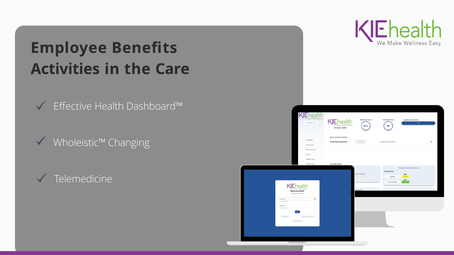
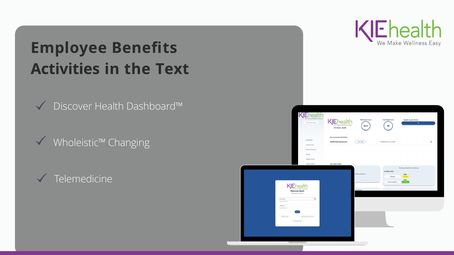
Care: Care -> Text (172, 69)
Effective: Effective -> Discover (73, 107)
